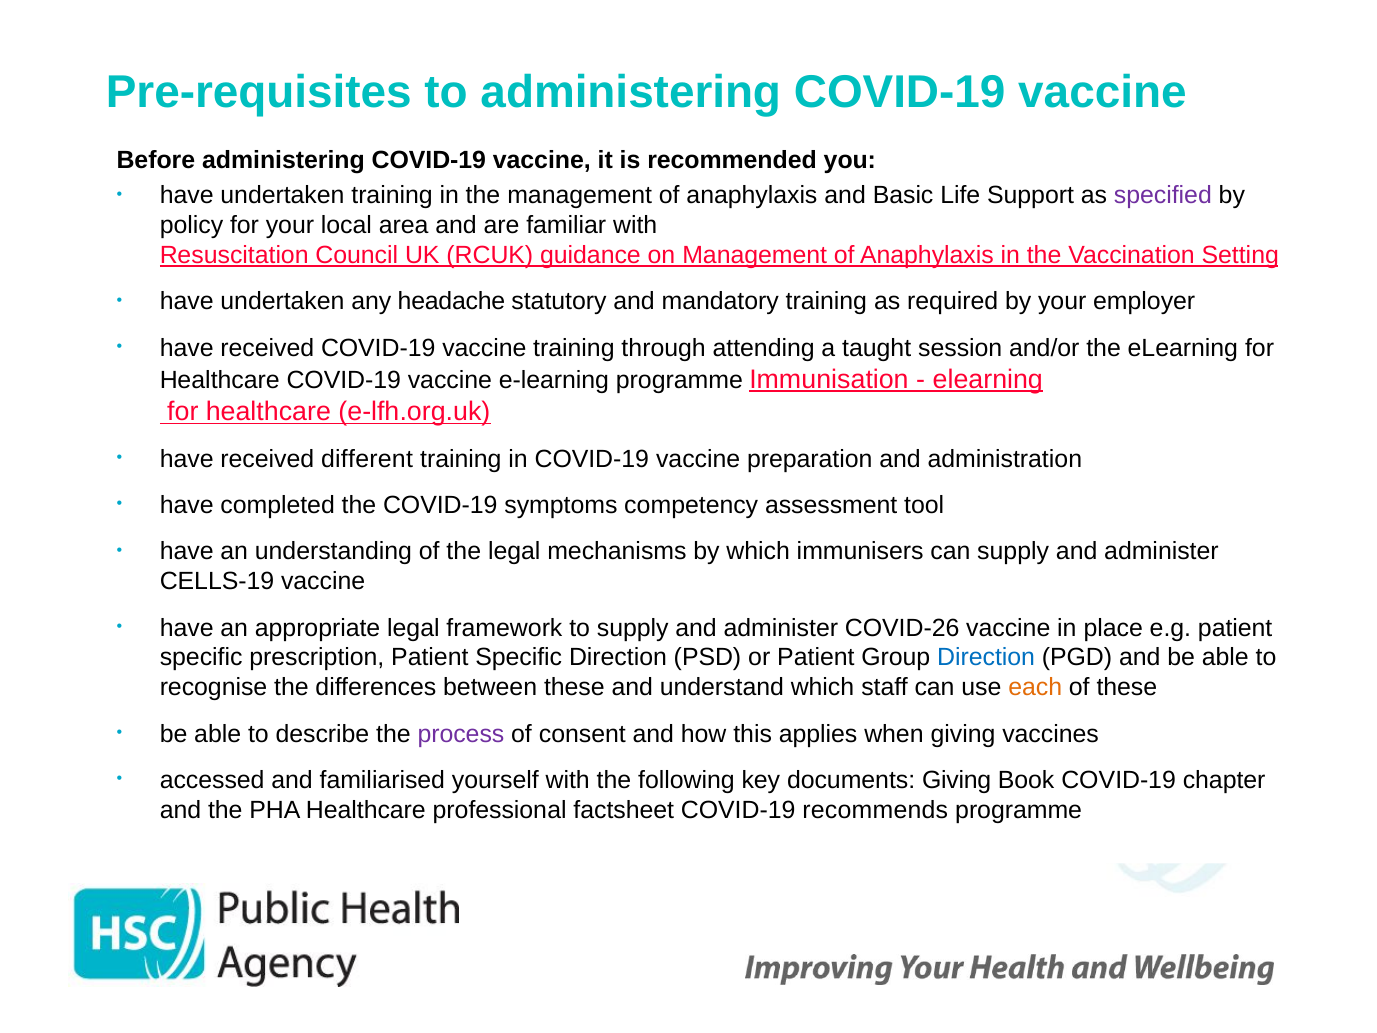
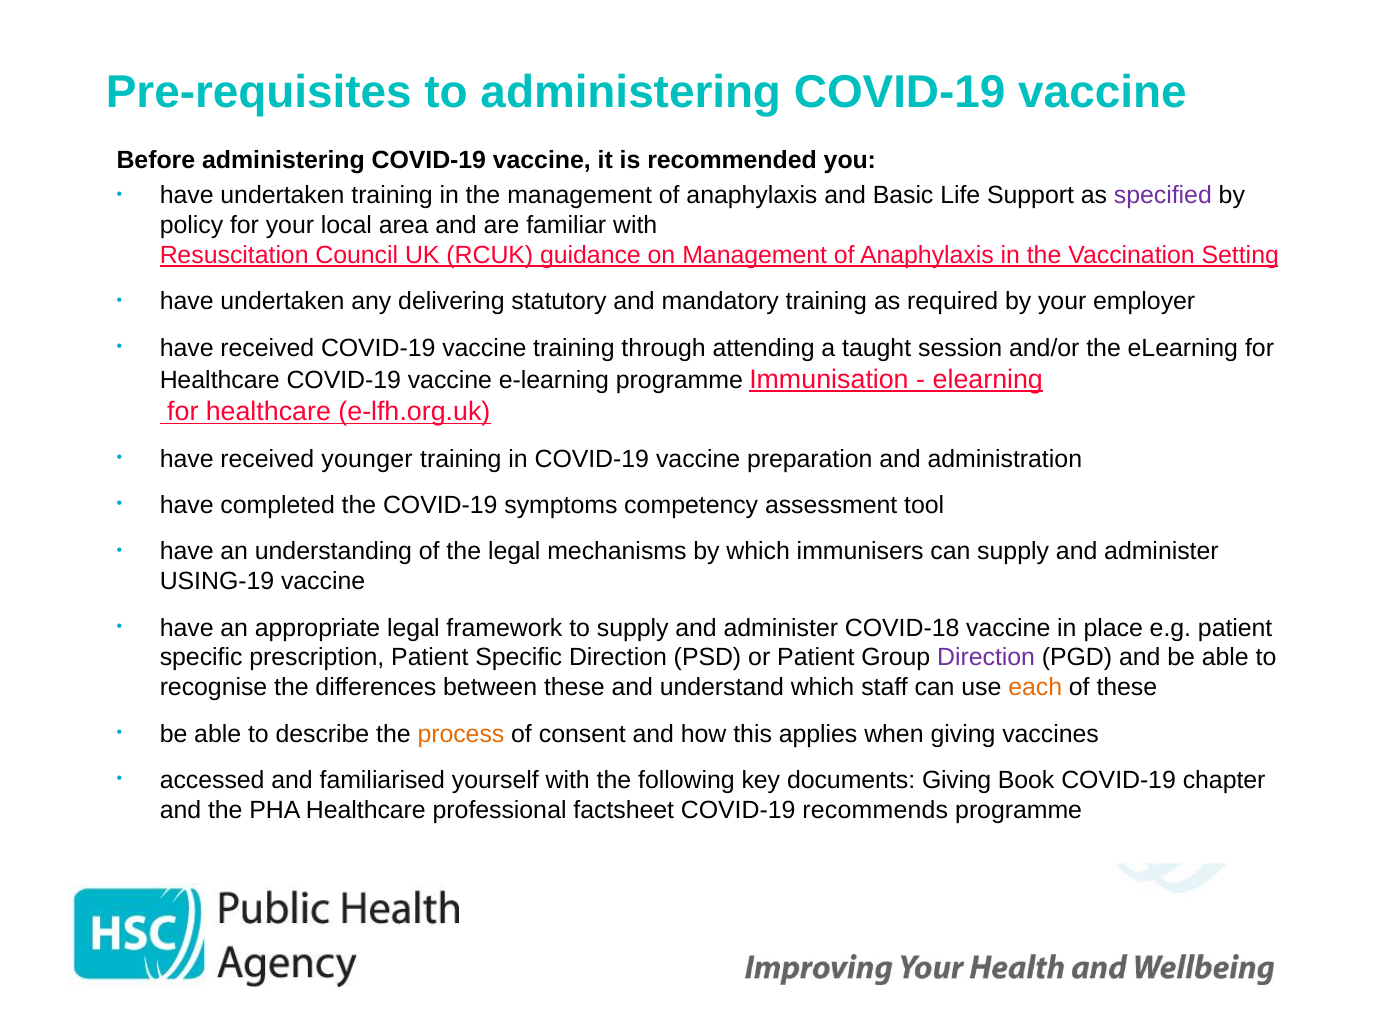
headache: headache -> delivering (451, 301)
different: different -> younger (367, 459)
CELLS-19: CELLS-19 -> USING-19 (217, 581)
COVID-26: COVID-26 -> COVID-18 (902, 628)
Direction colour: blue -> purple (986, 658)
process colour: purple -> orange (461, 734)
